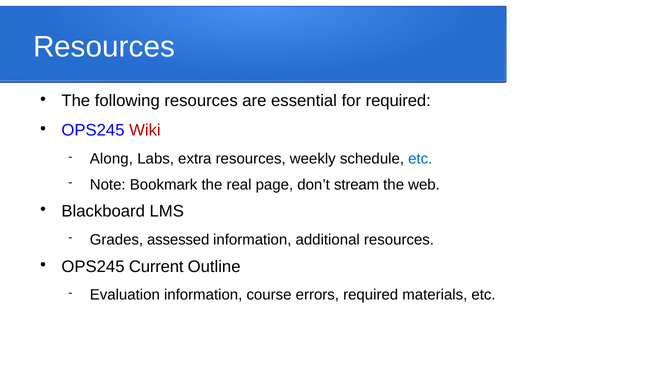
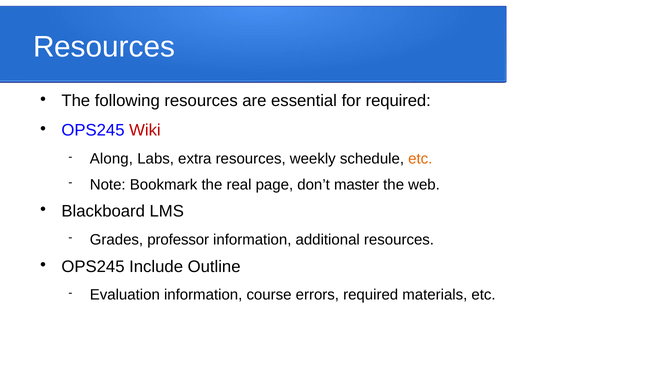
etc colour: blue -> orange (420, 159)
stream: stream -> master (357, 185)
assessed: assessed -> professor (178, 240)
Current: Current -> Include (156, 267)
